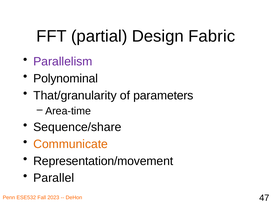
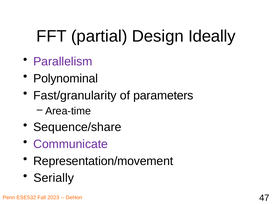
Fabric: Fabric -> Ideally (212, 36)
That/granularity: That/granularity -> Fast/granularity (75, 95)
Communicate colour: orange -> purple (71, 144)
Parallel: Parallel -> Serially (54, 178)
